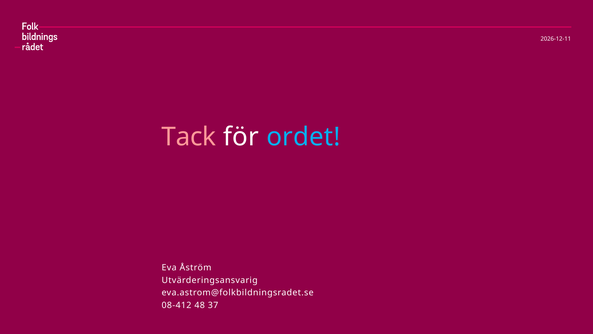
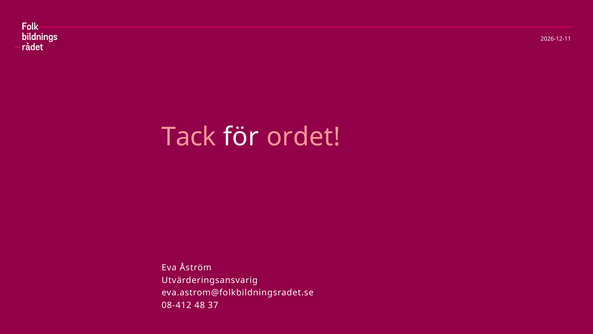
ordet colour: light blue -> pink (303, 137)
